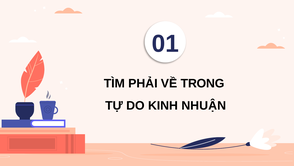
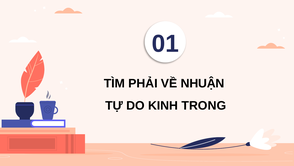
TRONG: TRONG -> NHUẬN (203, 83)
NHUẬN: NHUẬN -> TRONG (204, 105)
